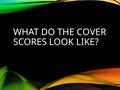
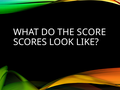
COVER: COVER -> SCORE (91, 32)
